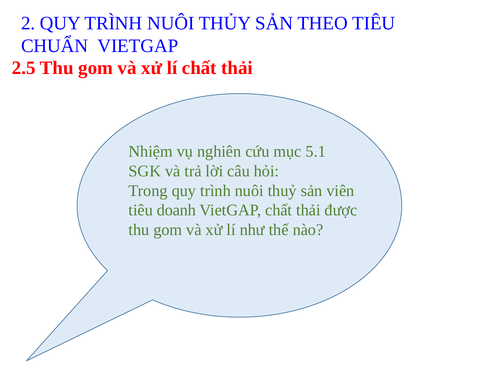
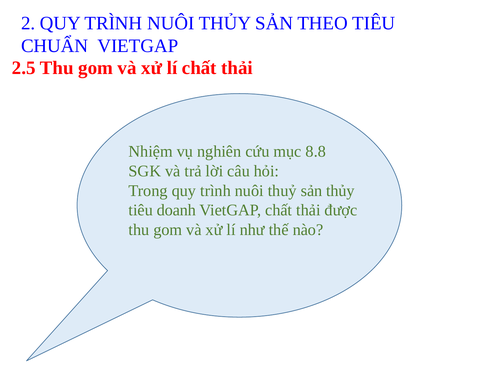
5.1: 5.1 -> 8.8 (316, 151)
sản viên: viên -> thủy (340, 190)
